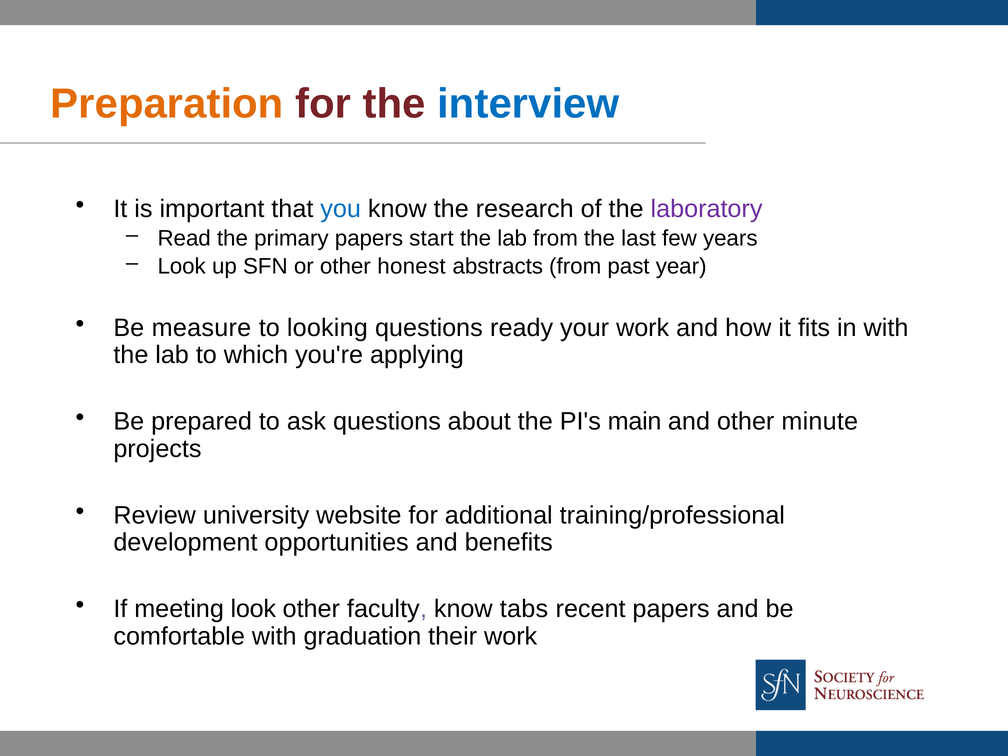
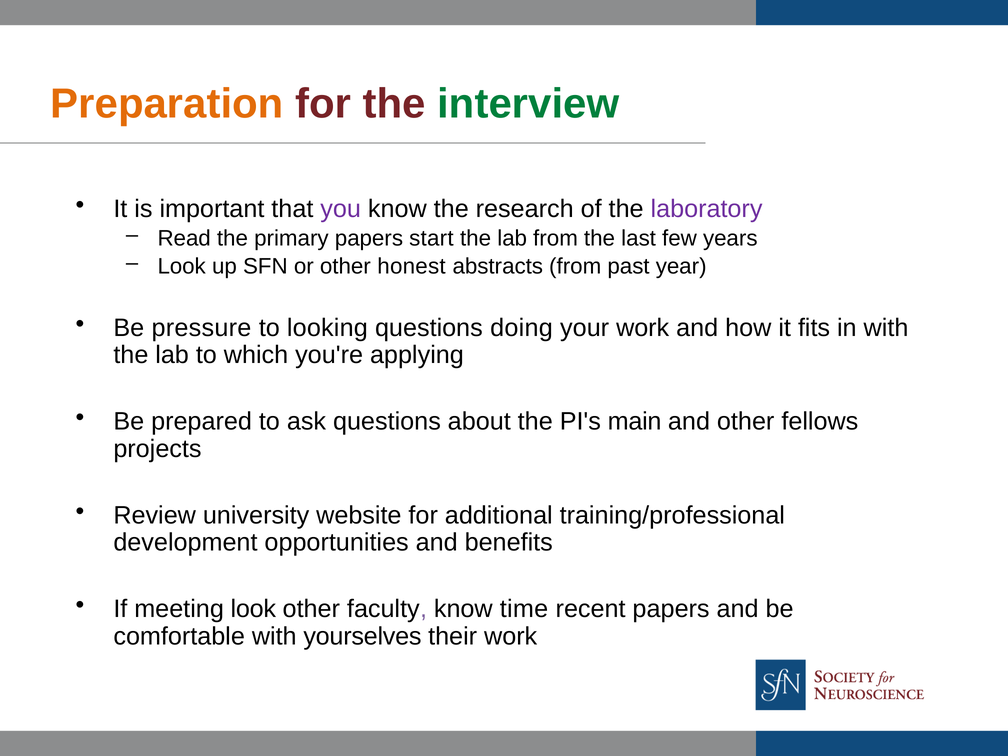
interview colour: blue -> green (528, 104)
you colour: blue -> purple (341, 209)
measure: measure -> pressure (201, 328)
ready: ready -> doing (522, 328)
minute: minute -> fellows (820, 422)
tabs: tabs -> time (524, 609)
graduation: graduation -> yourselves (362, 636)
